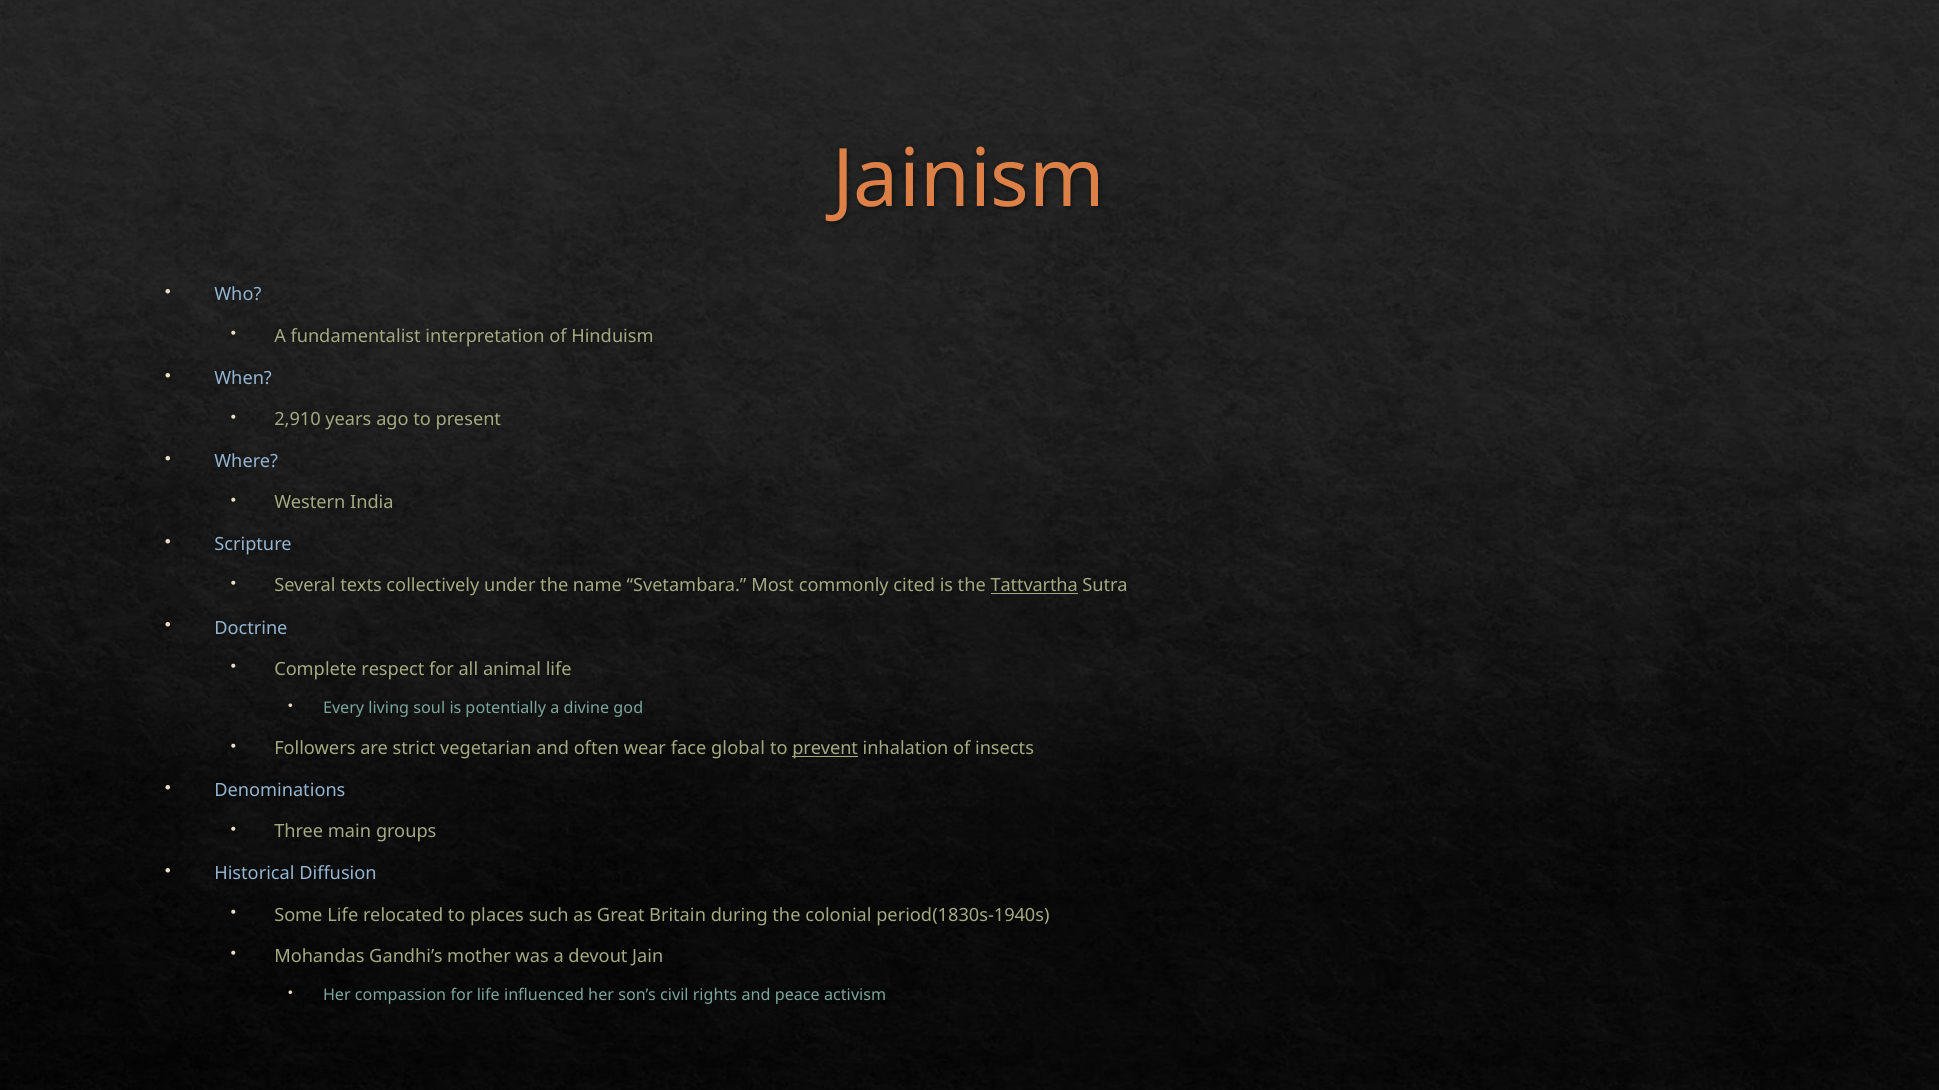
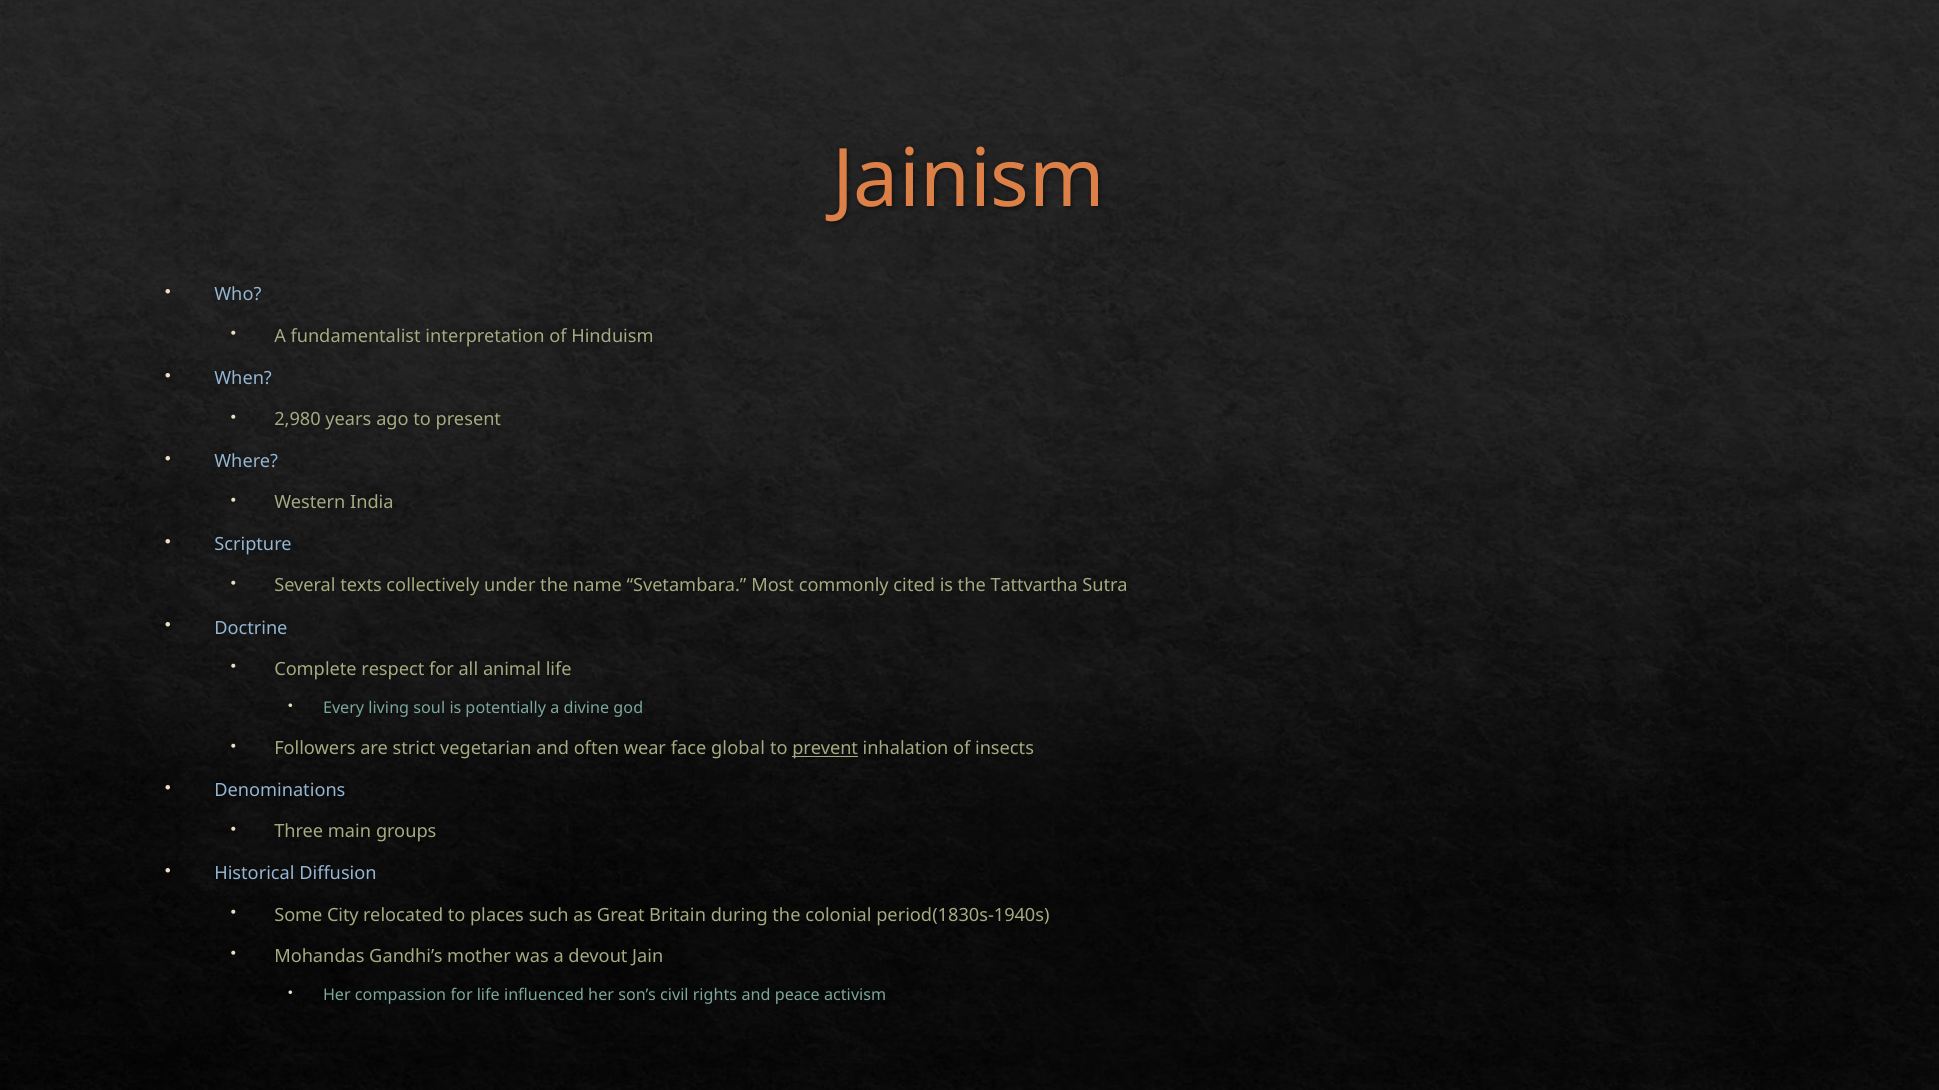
2,910: 2,910 -> 2,980 (298, 420)
Tattvartha underline: present -> none (1034, 586)
Some Life: Life -> City (343, 916)
